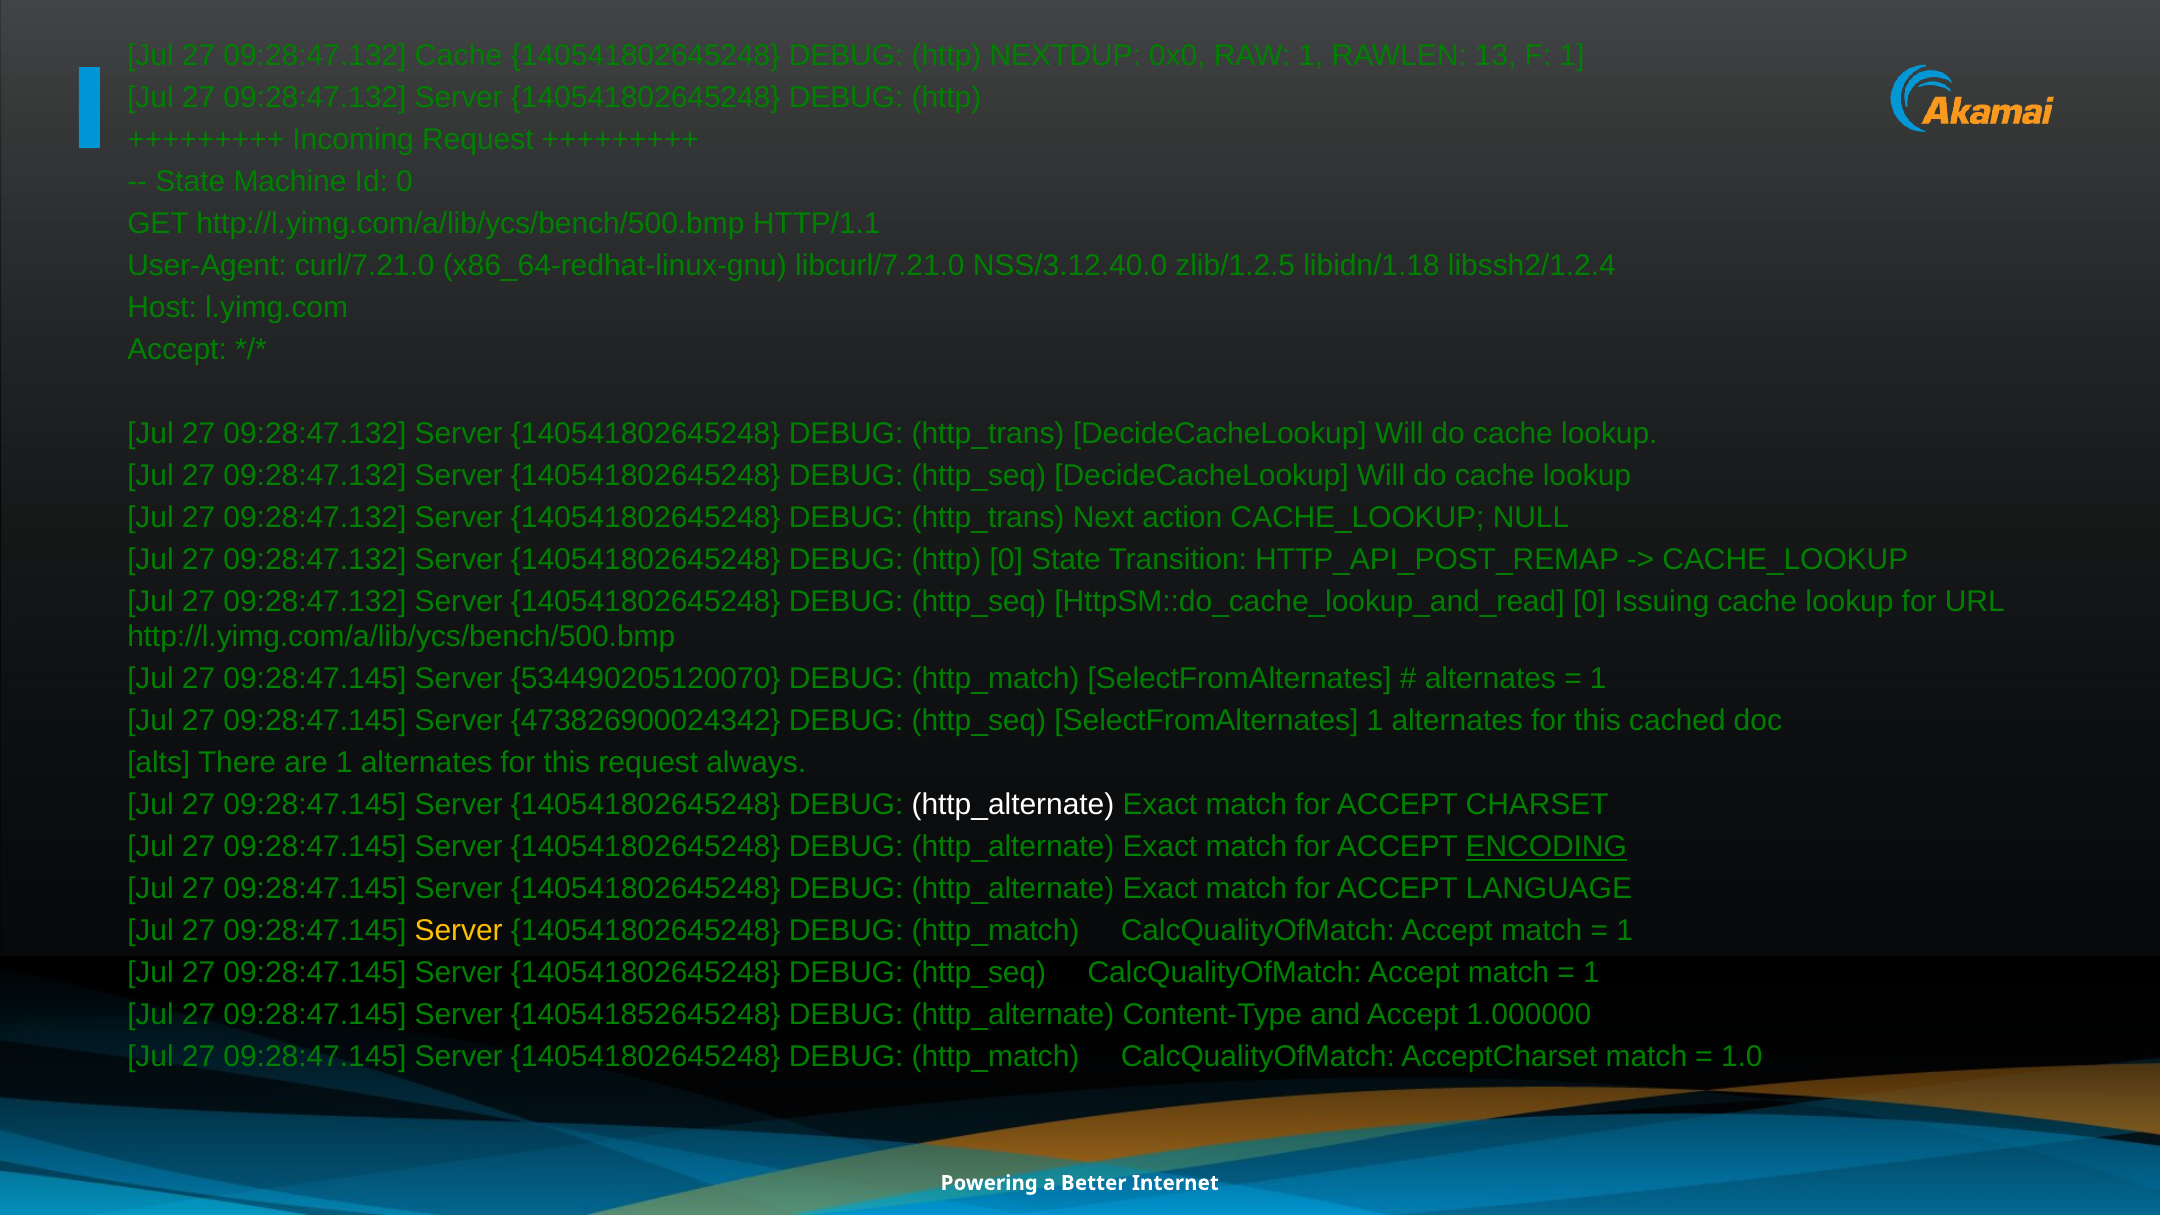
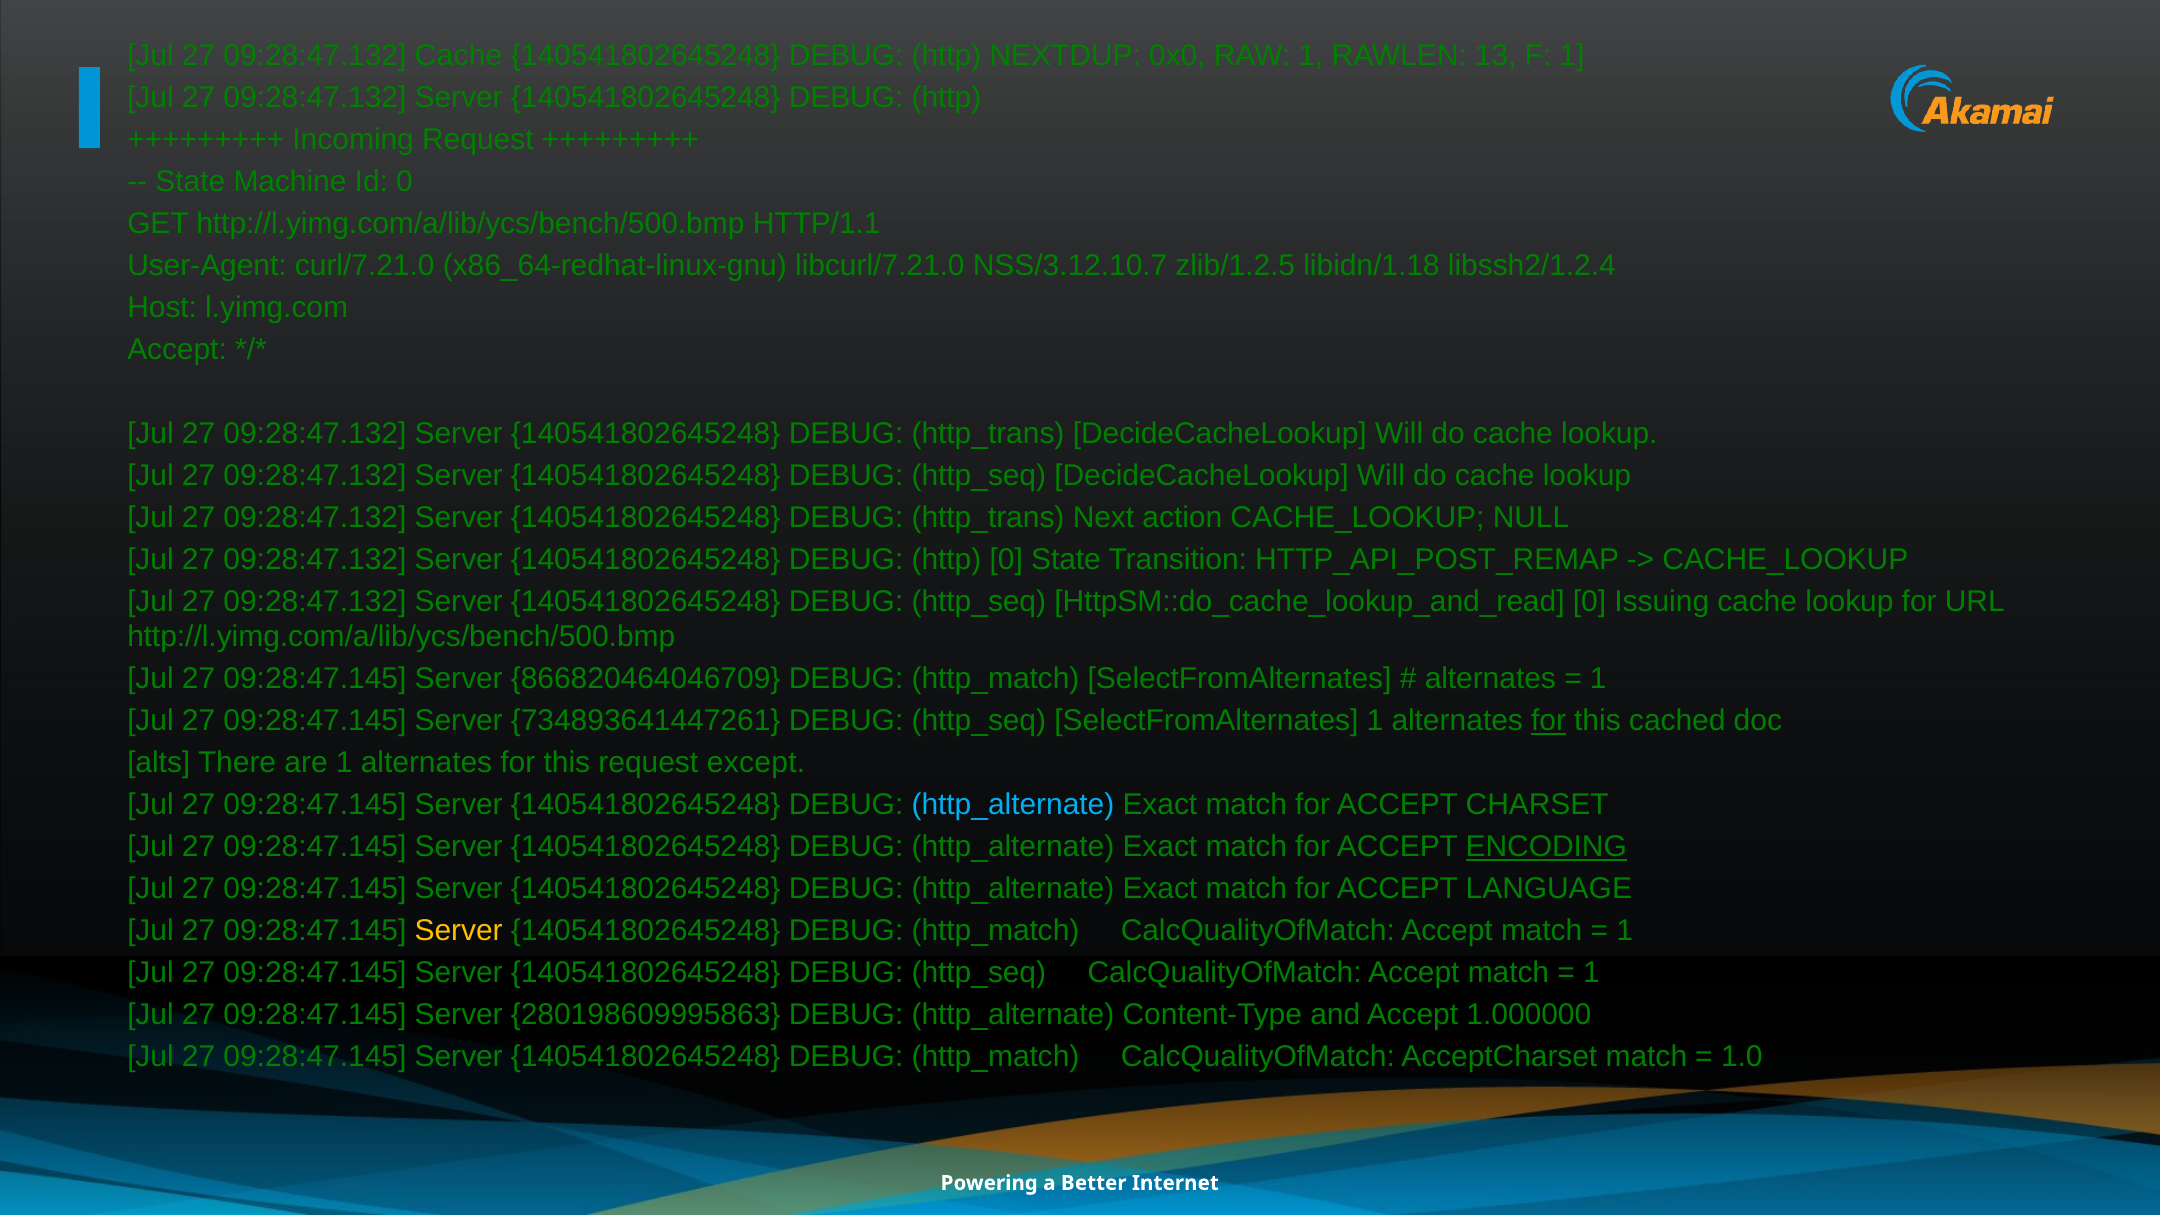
NSS/3.12.40.0: NSS/3.12.40.0 -> NSS/3.12.10.7 (1070, 265)
534490205120070: 534490205120070 -> 866820464046709 (646, 679)
473826900024342: 473826900024342 -> 734893641447261 (646, 721)
for underline: none -> present (1549, 721)
always: always -> except (756, 763)
http_alternate colour: white -> light blue (1013, 805)
140541852645248: 140541852645248 -> 280198609995863 (646, 1015)
